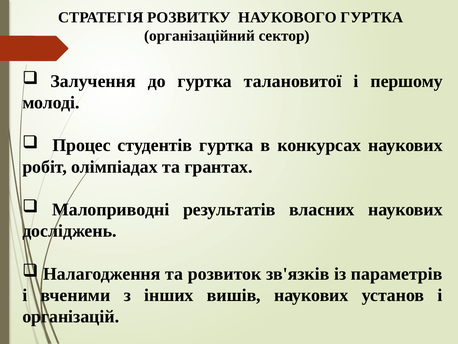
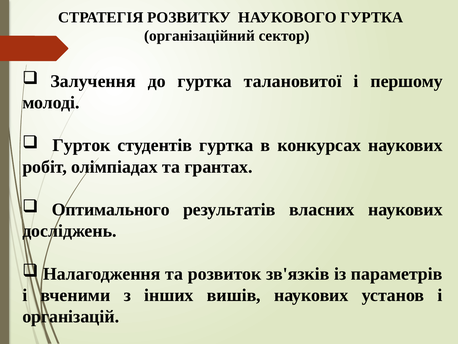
Процес: Процес -> Гурток (82, 145)
Малоприводні: Малоприводні -> Оптимального (111, 209)
